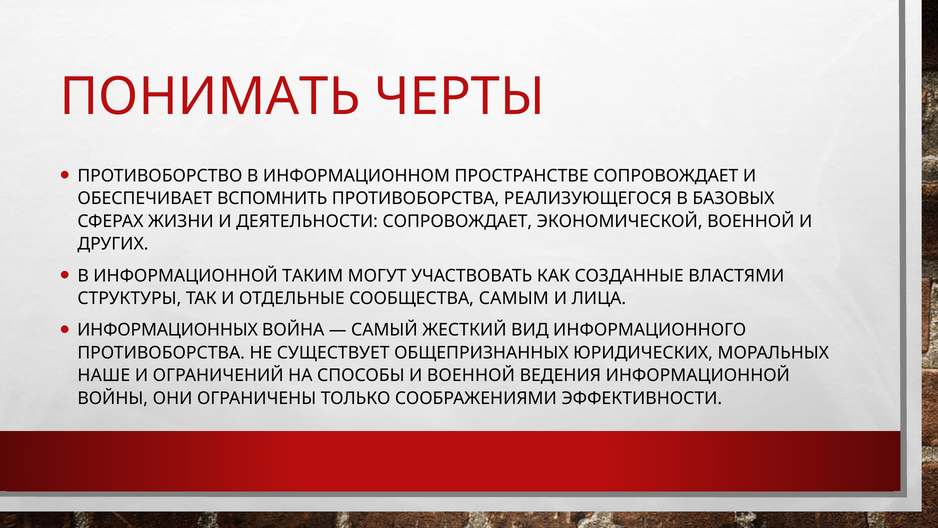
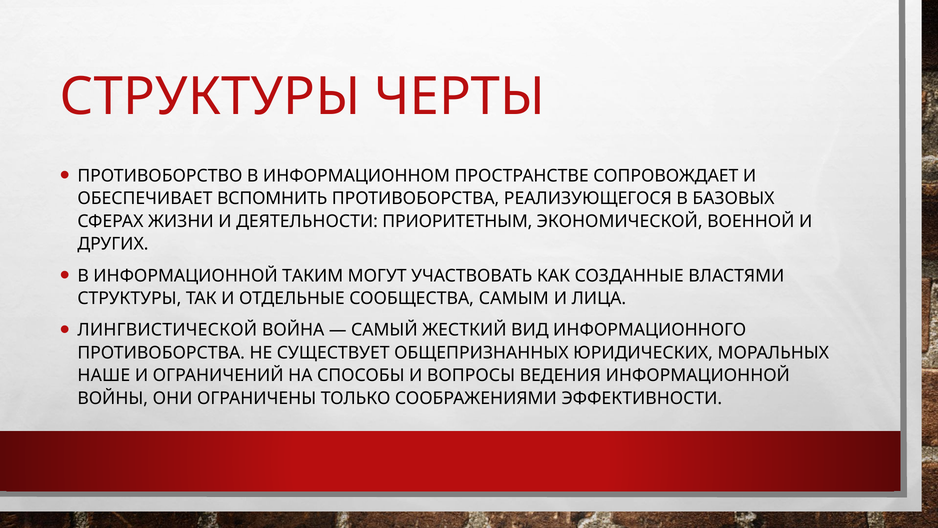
ПОНИМАТЬ: ПОНИМАТЬ -> СТРУКТУРЫ (210, 97)
ДЕЯТЕЛЬНОСТИ СОПРОВОЖДАЕТ: СОПРОВОЖДАЕТ -> ПРИОРИТЕТНЫМ (457, 221)
ИНФОРМАЦИОННЫХ: ИНФОРМАЦИОННЫХ -> ЛИНГВИСТИЧЕСКОЙ (167, 330)
И ВОЕННОЙ: ВОЕННОЙ -> ВОПРОСЫ (471, 375)
